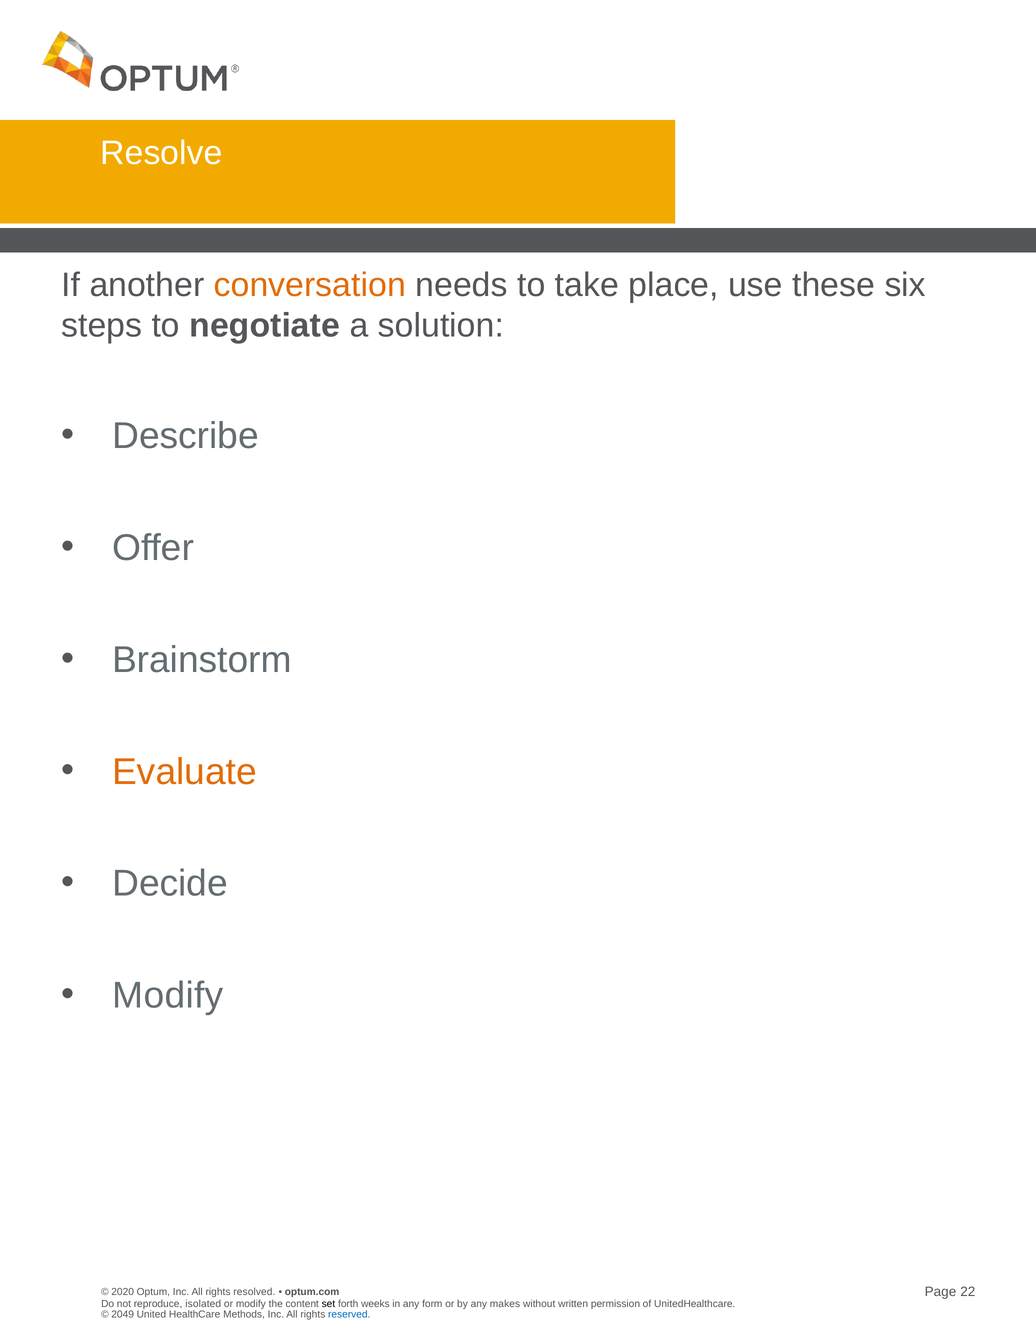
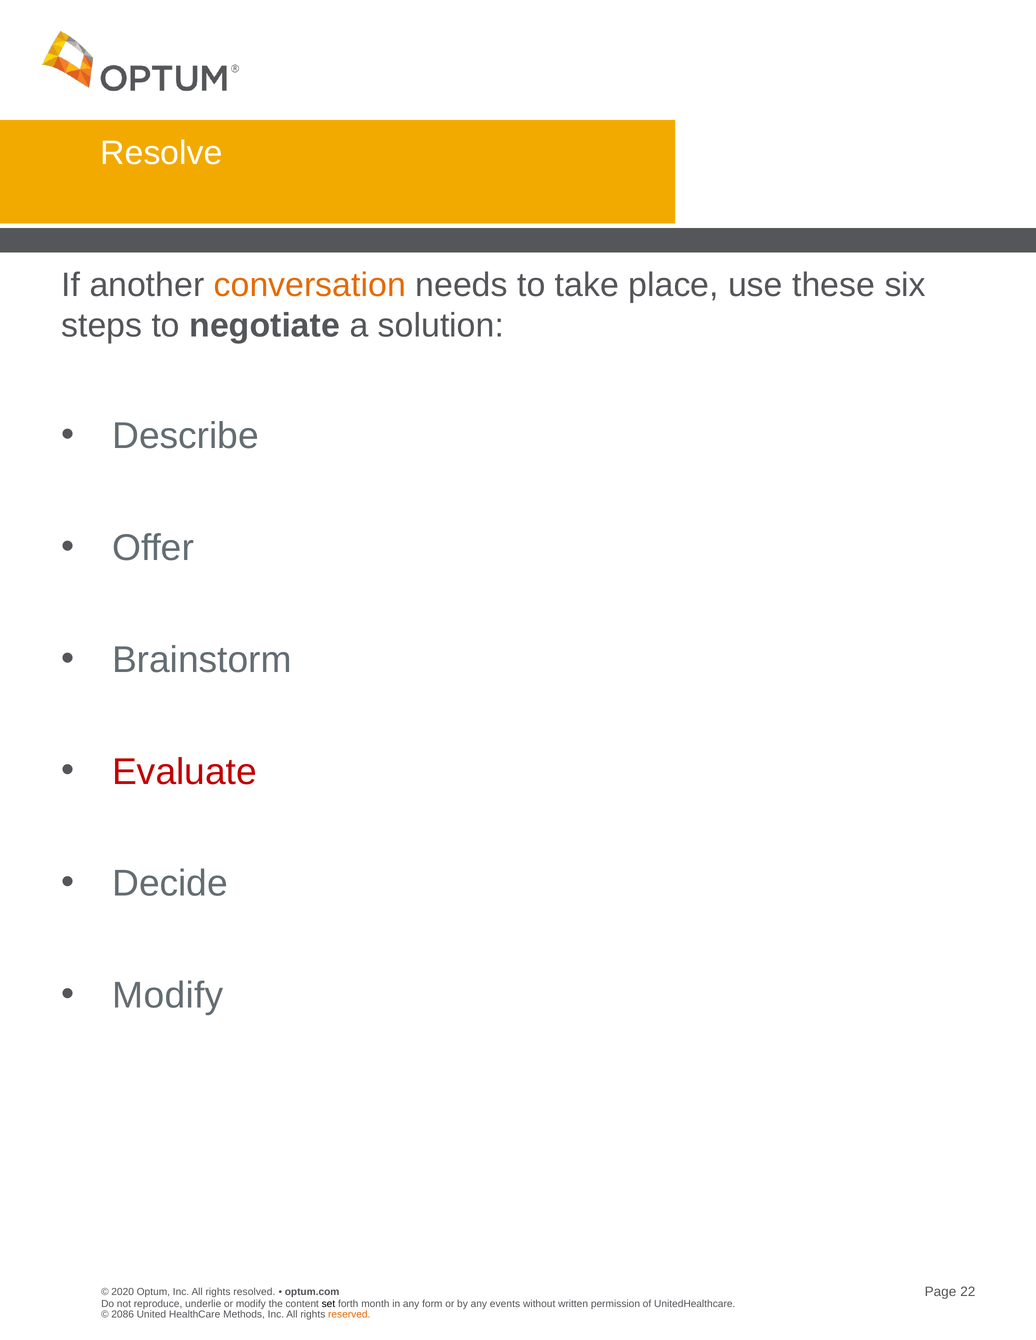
Evaluate colour: orange -> red (184, 772)
isolated: isolated -> underlie (203, 1305)
weeks: weeks -> month (375, 1305)
makes: makes -> events (505, 1305)
2049: 2049 -> 2086 (123, 1315)
reserved colour: blue -> orange (349, 1315)
